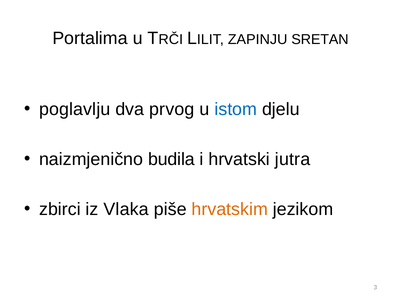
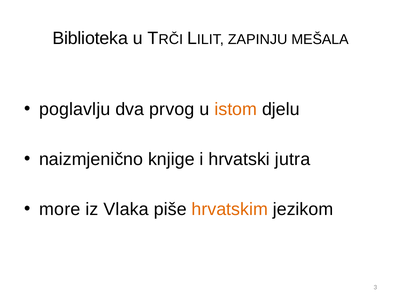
Portalima: Portalima -> Biblioteka (90, 38)
SRETAN: SRETAN -> MEŠALA (320, 40)
istom colour: blue -> orange (236, 109)
budila: budila -> knjige (171, 159)
zbirci: zbirci -> more (60, 209)
